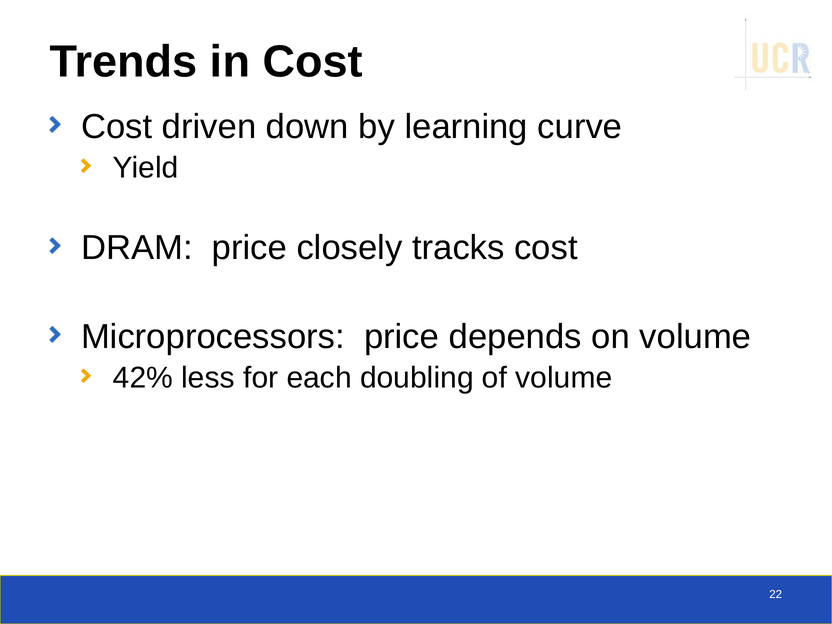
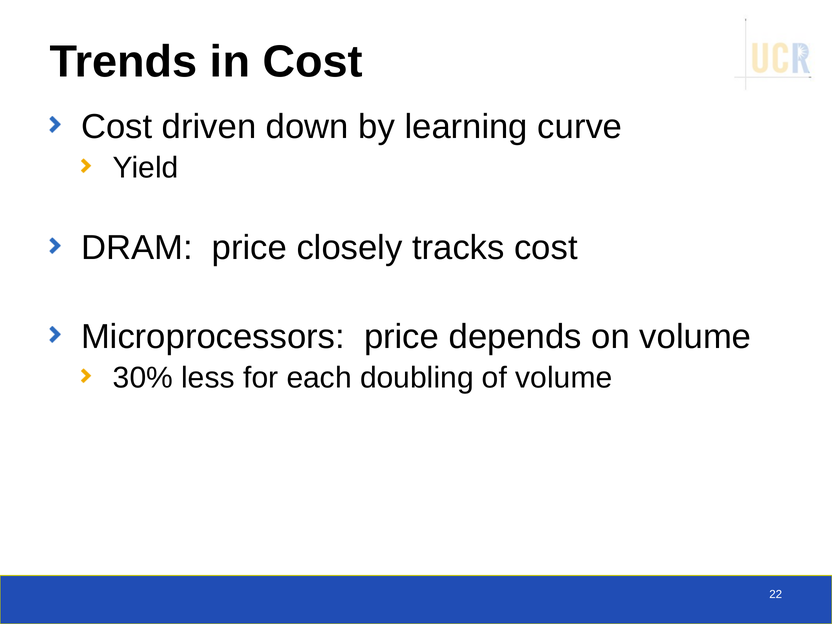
42%: 42% -> 30% (143, 378)
